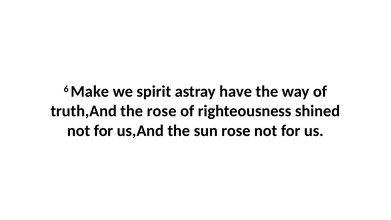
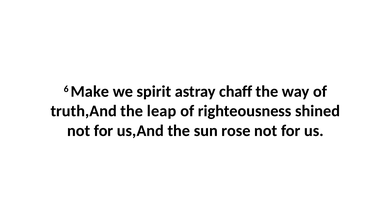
have: have -> chaff (236, 92)
the rose: rose -> leap (162, 111)
